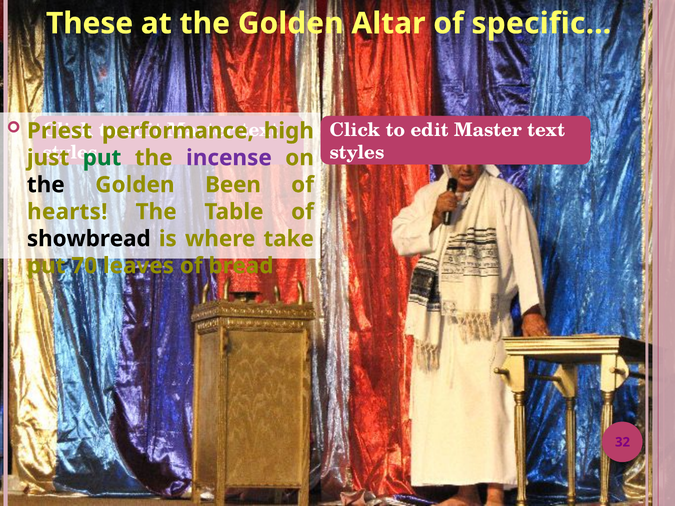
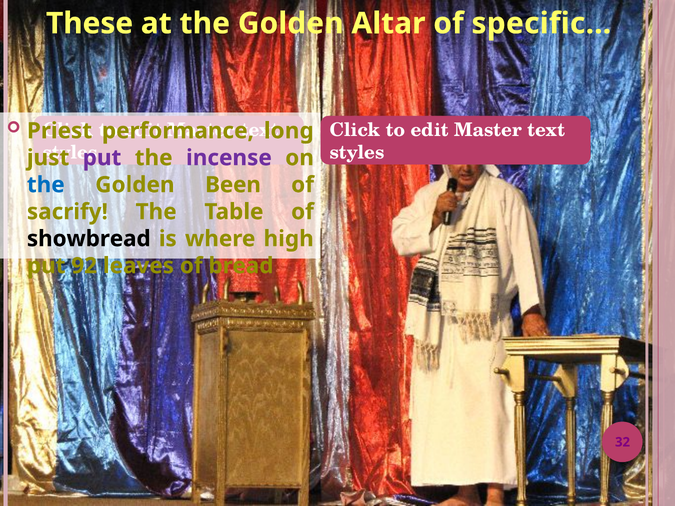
high: high -> long (289, 131)
put colour: green -> purple (102, 158)
the colour: black -> blue (46, 185)
hearts: hearts -> sacrify (67, 212)
take: take -> high (289, 239)
70: 70 -> 92 (84, 266)
